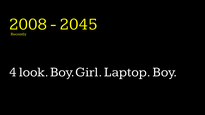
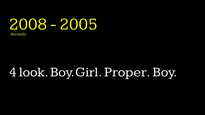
2045: 2045 -> 2005 (79, 24)
Laptop: Laptop -> Proper (127, 72)
